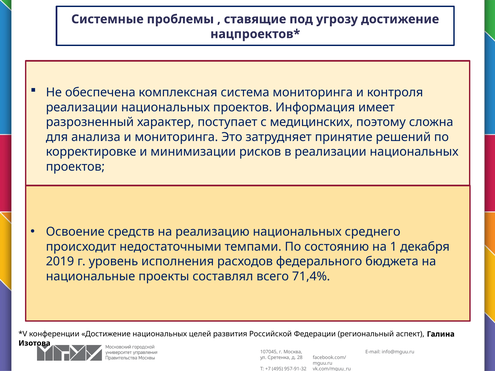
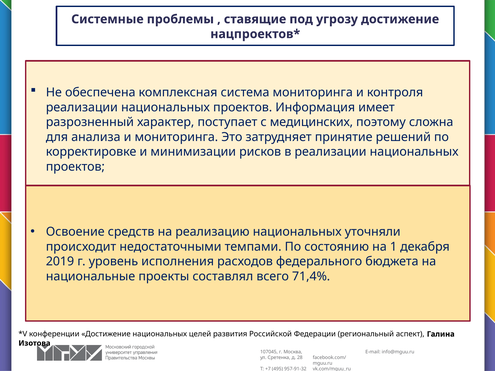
среднего: среднего -> уточняли (373, 232)
